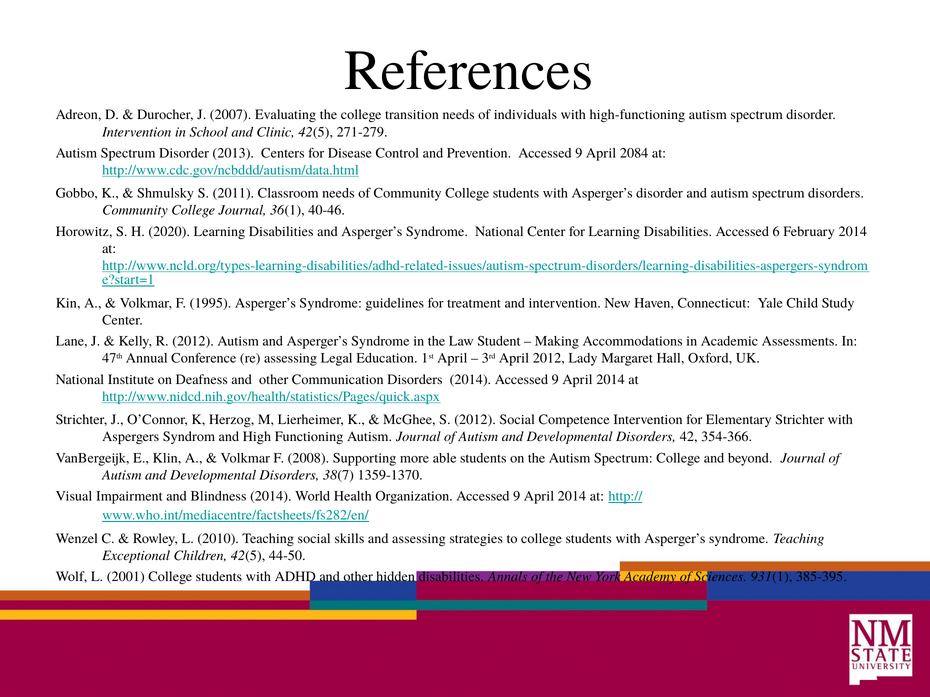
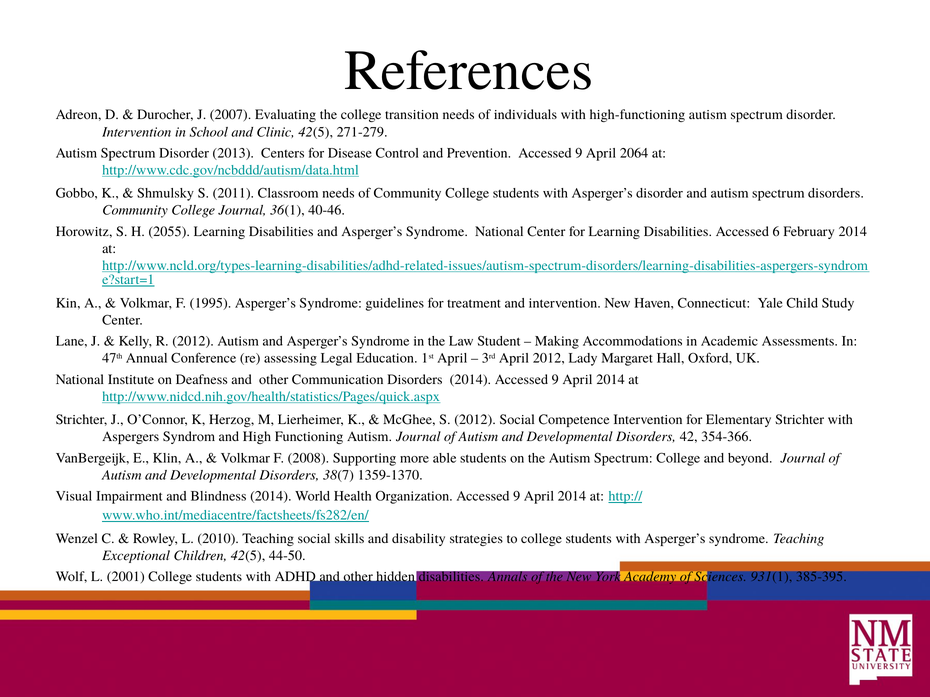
2084: 2084 -> 2064 (634, 153)
2020: 2020 -> 2055 (169, 232)
and assessing: assessing -> disability (419, 539)
